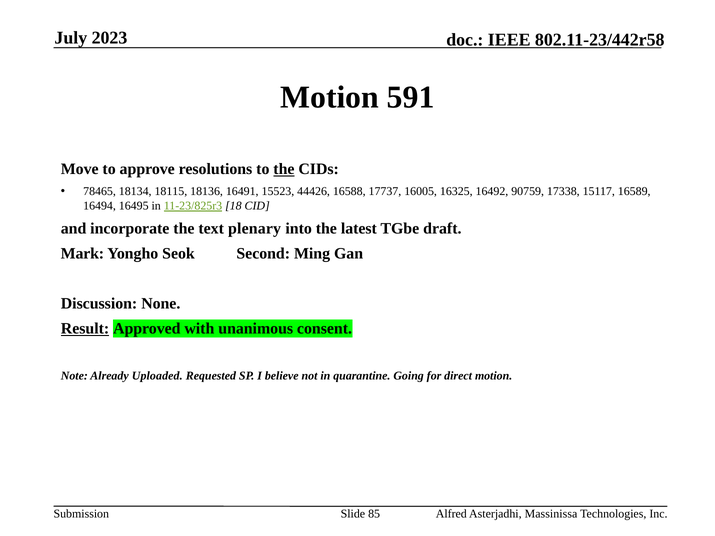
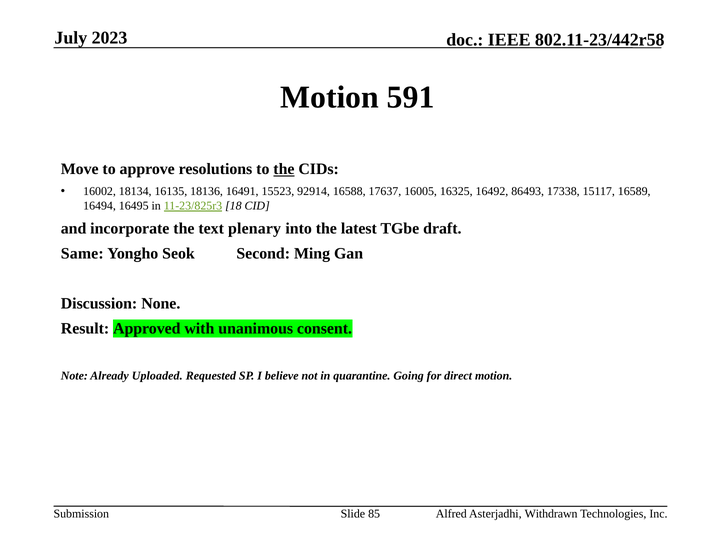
78465: 78465 -> 16002 (100, 192)
18115: 18115 -> 16135 (171, 192)
44426: 44426 -> 92914 (314, 192)
17737: 17737 -> 17637 (385, 192)
90759: 90759 -> 86493 (528, 192)
Mark: Mark -> Same (82, 254)
Result underline: present -> none (85, 329)
Massinissa: Massinissa -> Withdrawn (551, 514)
